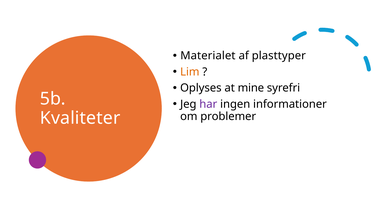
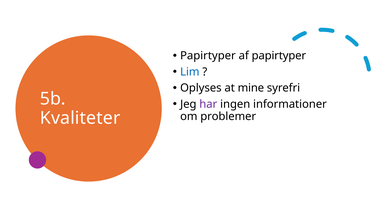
Materialet: Materialet -> Papirtyper (208, 56)
af plasttyper: plasttyper -> papirtyper (279, 56)
Lim colour: orange -> blue (190, 72)
